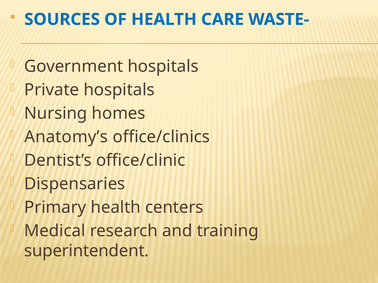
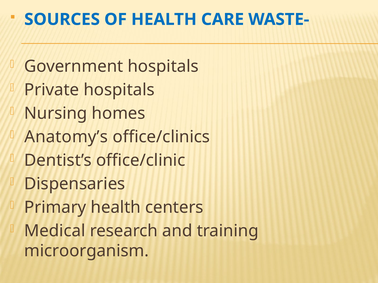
superintendent: superintendent -> microorganism (87, 251)
